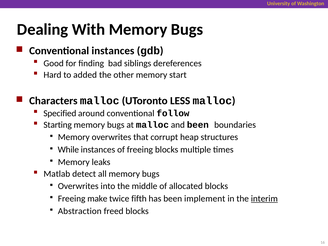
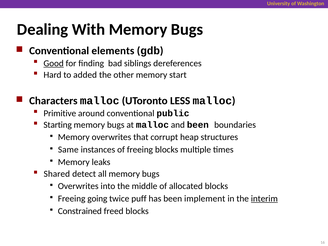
Conventional instances: instances -> elements (113, 51)
Good underline: none -> present (54, 63)
Specified: Specified -> Primitive (60, 113)
follow: follow -> public (173, 113)
While: While -> Same (68, 150)
Matlab: Matlab -> Shared (57, 174)
make: make -> going (97, 199)
fifth: fifth -> puff (139, 199)
Abstraction: Abstraction -> Constrained (80, 211)
